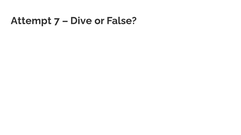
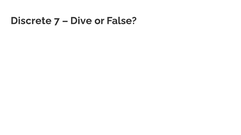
Attempt: Attempt -> Discrete (31, 21)
